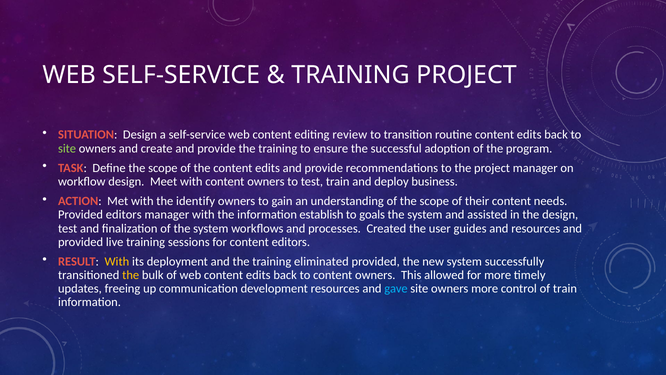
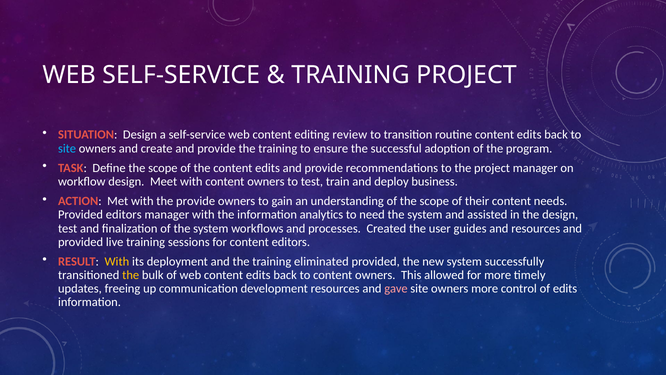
site colour: light green -> light blue (67, 148)
the identify: identify -> provide (196, 201)
establish: establish -> analytics (321, 215)
goals: goals -> need (372, 215)
gave colour: light blue -> pink (396, 288)
of train: train -> edits (565, 288)
